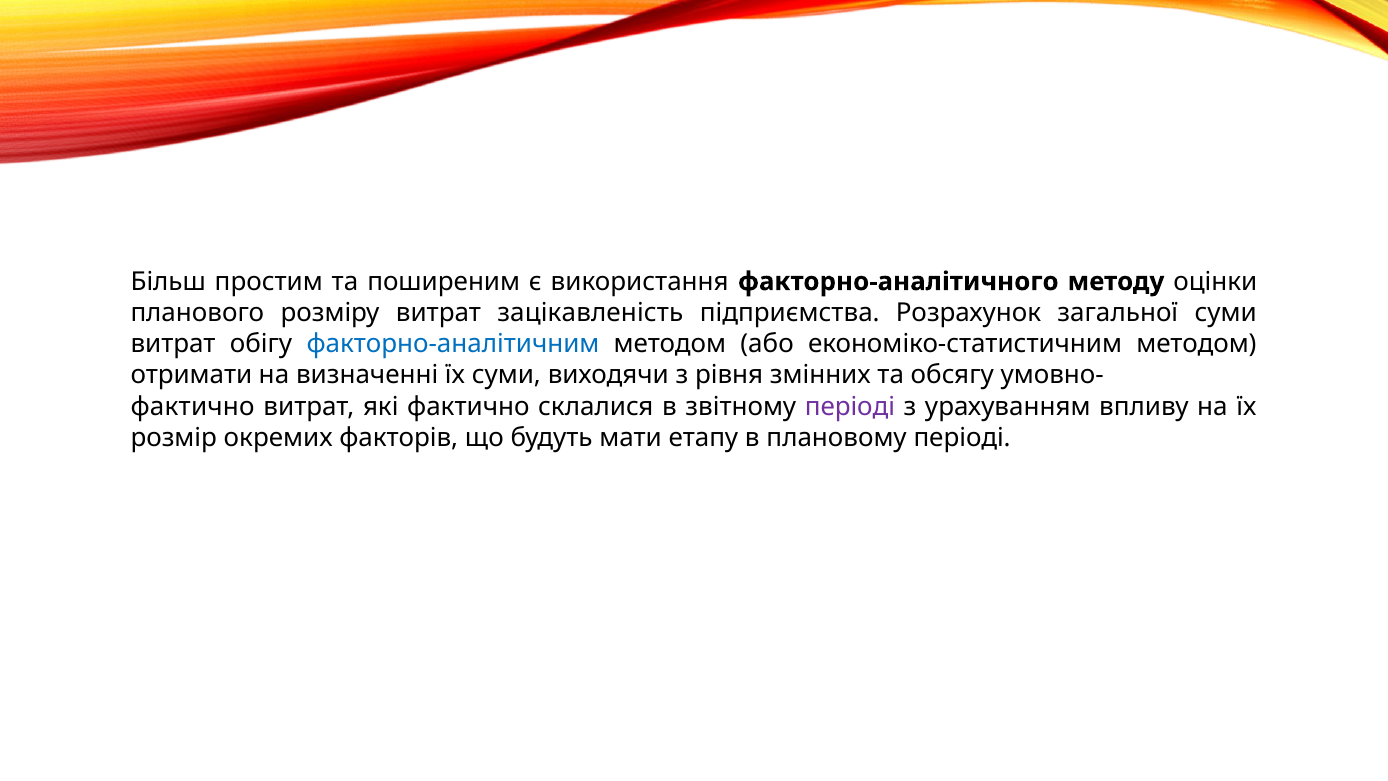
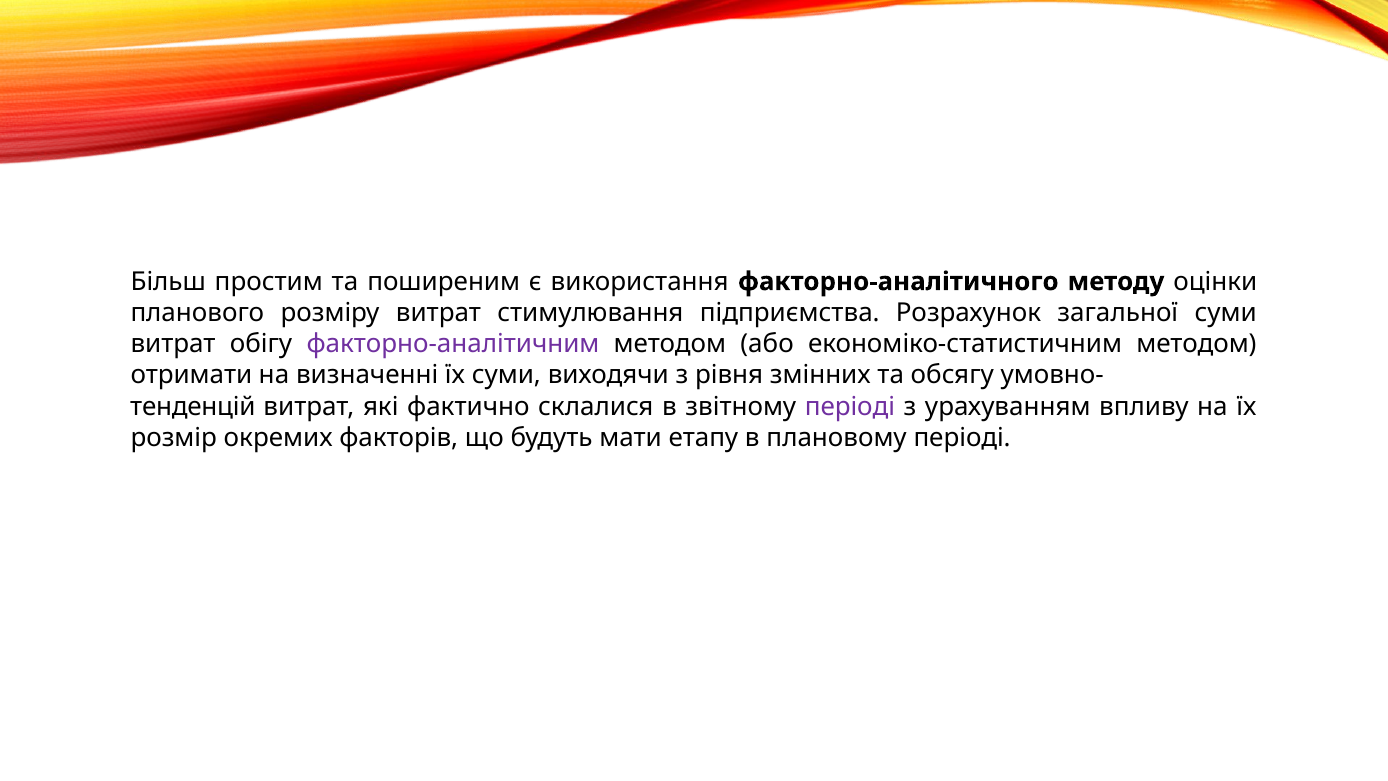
зацікавленість: зацікавленість -> стимулювання (590, 313)
факторно-аналітичним colour: blue -> purple (453, 344)
фактично: фактично -> тенденцій (193, 406)
